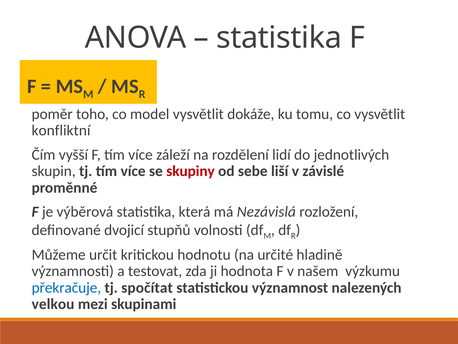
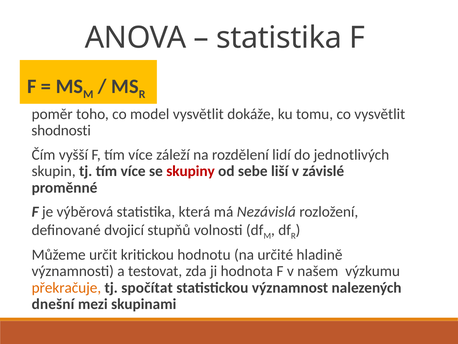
konfliktní: konfliktní -> shodnosti (61, 130)
překračuje colour: blue -> orange (66, 287)
velkou: velkou -> dnešní (53, 304)
